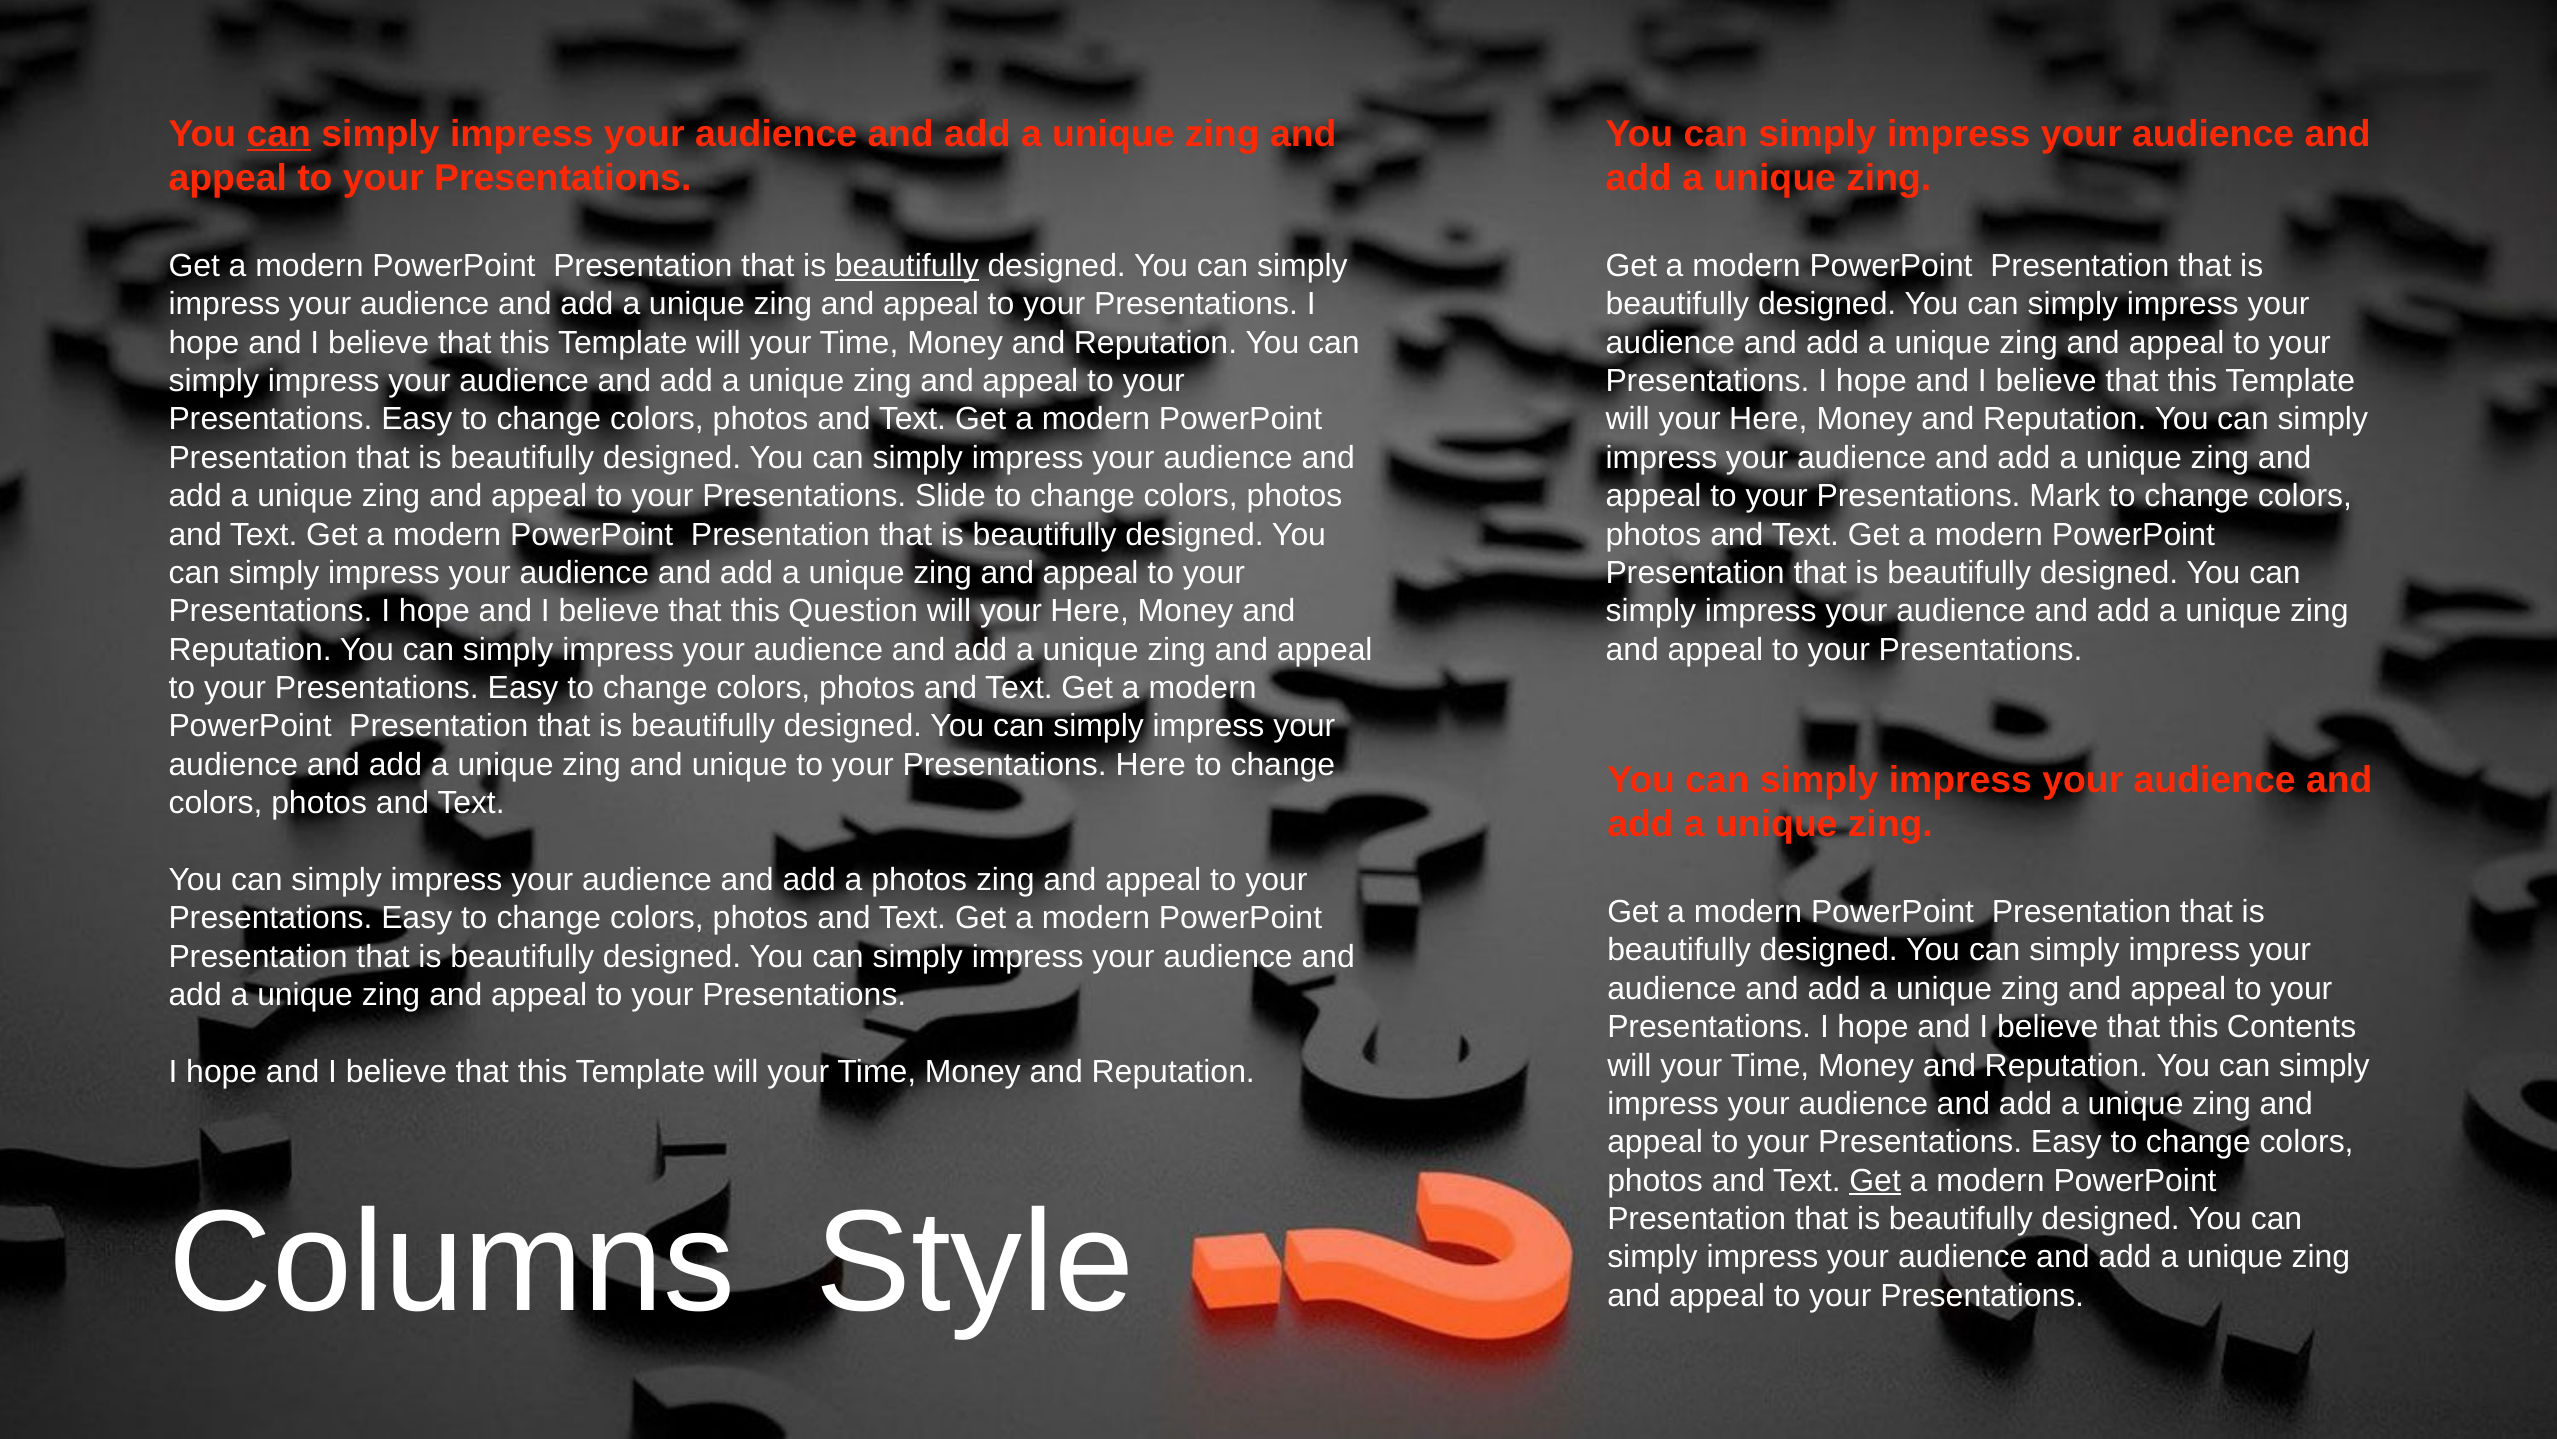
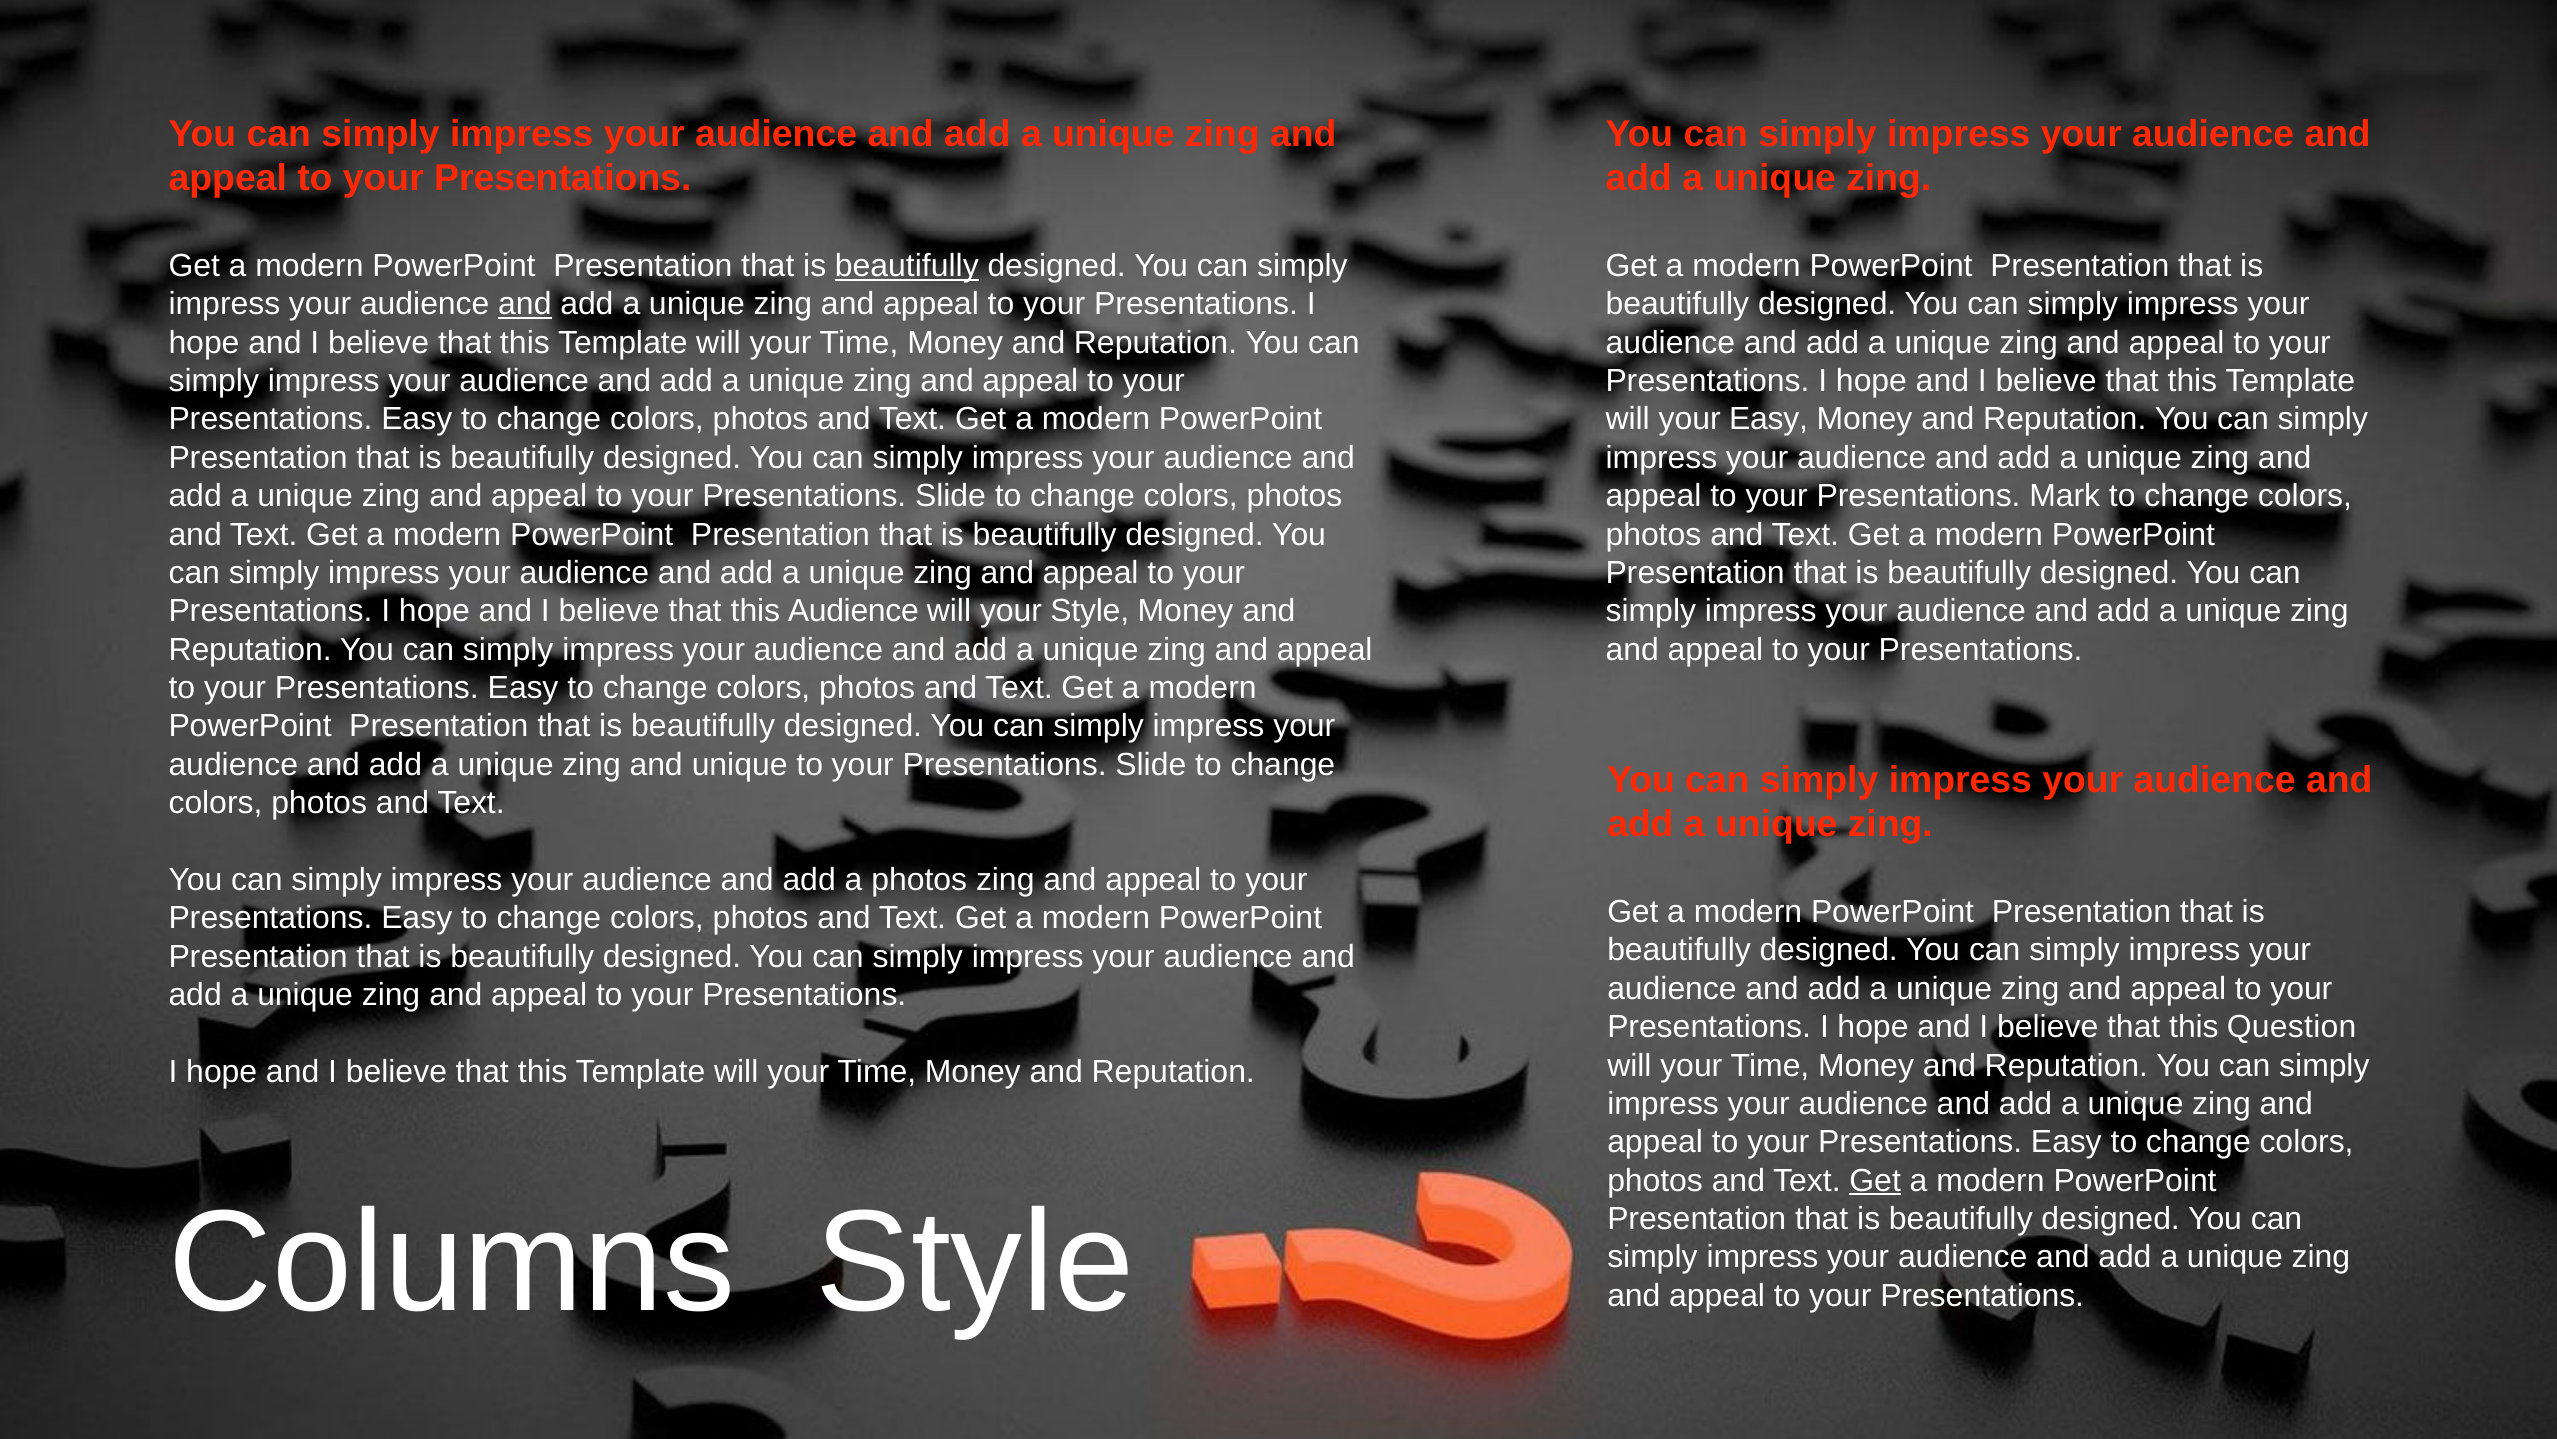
can underline: present -> none (279, 134)
and underline: none -> present (525, 304)
Here: Here -> Easy (1769, 419)
this Question: Question -> Audience (853, 611)
Here: Here -> Style (1090, 611)
Here: Here -> Slide (1151, 764)
Contents: Contents -> Question (2292, 1027)
